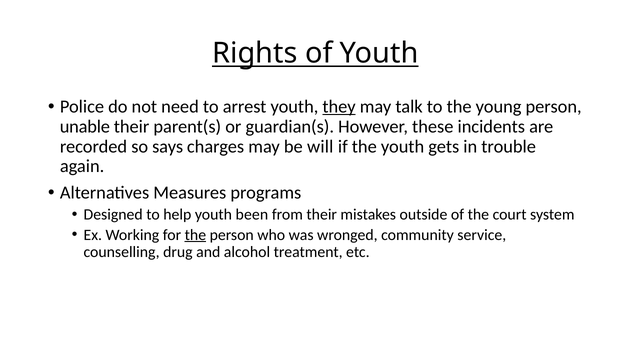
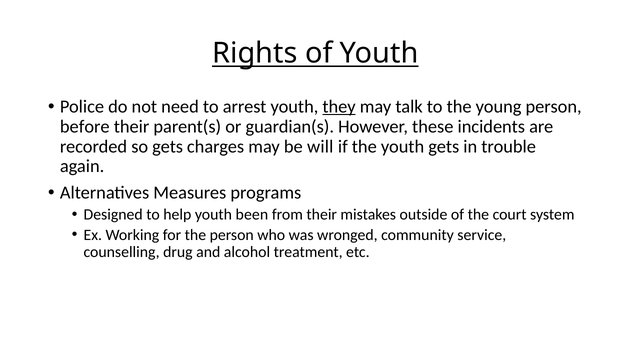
unable: unable -> before (85, 127)
so says: says -> gets (168, 146)
the underline: present -> none (195, 235)
